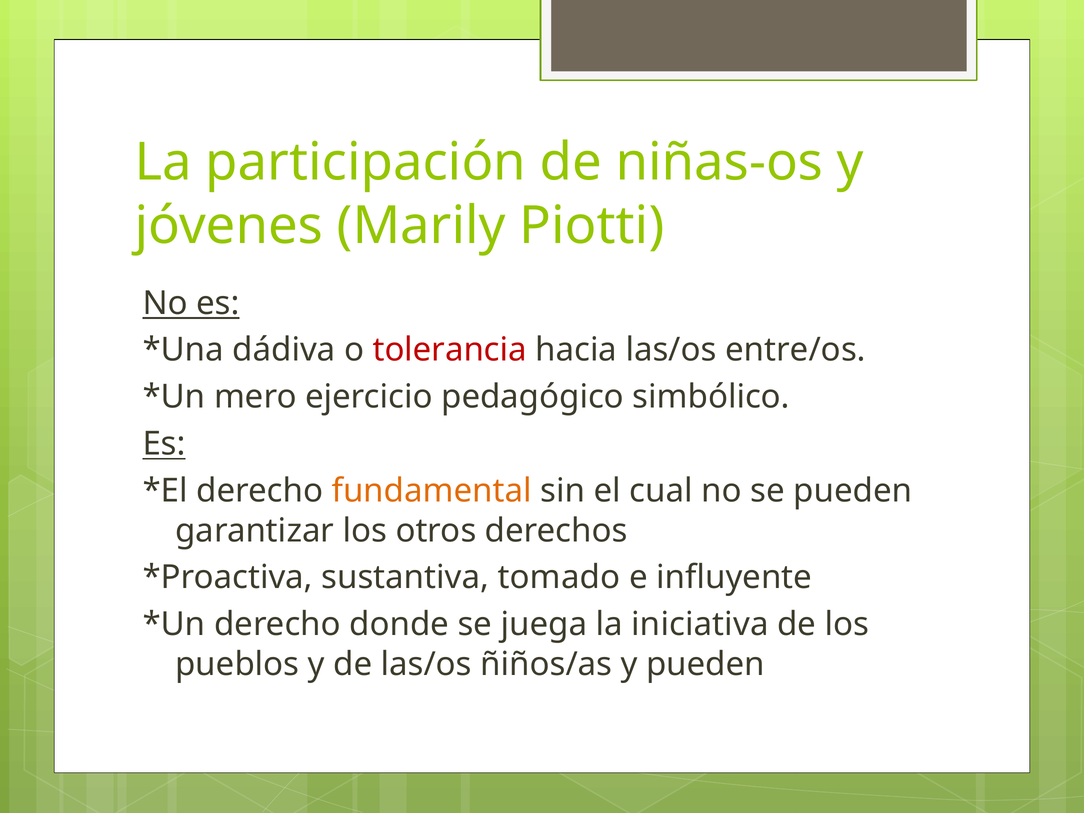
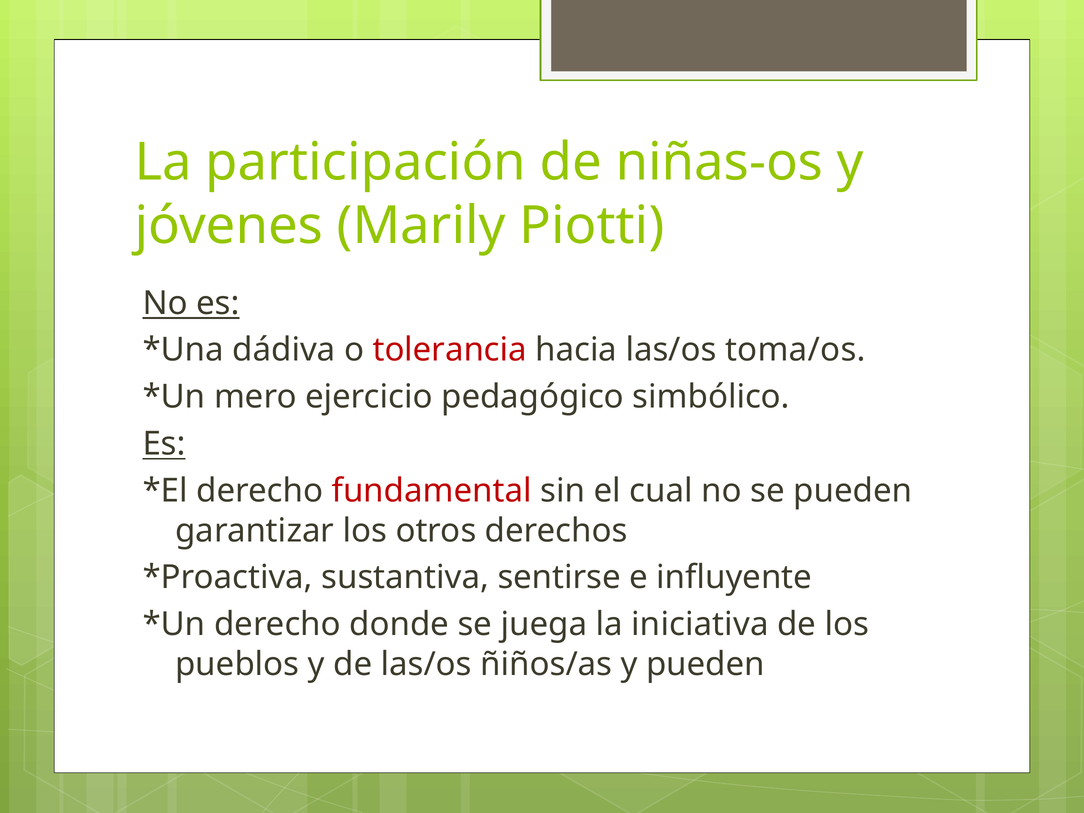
entre/os: entre/os -> toma/os (795, 350)
fundamental colour: orange -> red (432, 491)
tomado: tomado -> sentirse (559, 578)
